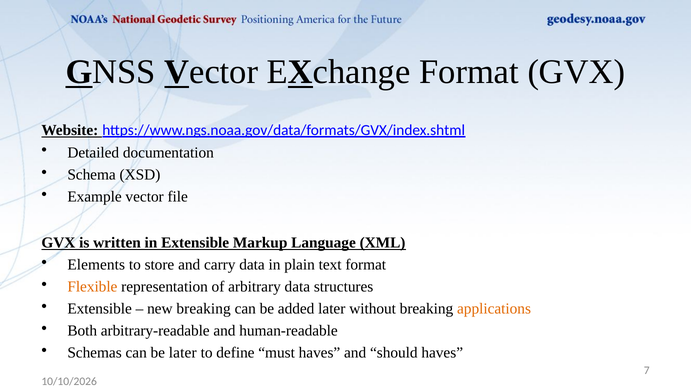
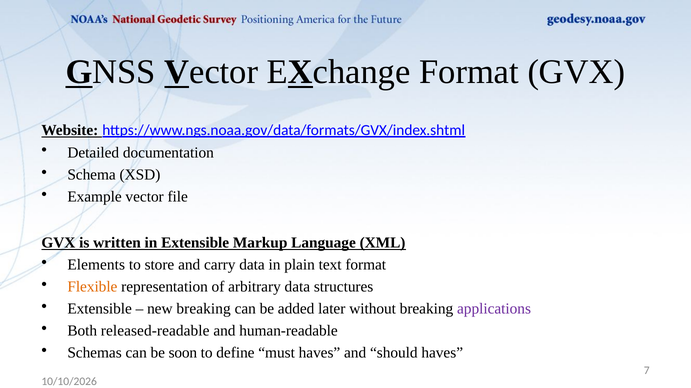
applications colour: orange -> purple (494, 309)
arbitrary-readable: arbitrary-readable -> released-readable (155, 331)
be later: later -> soon (183, 354)
